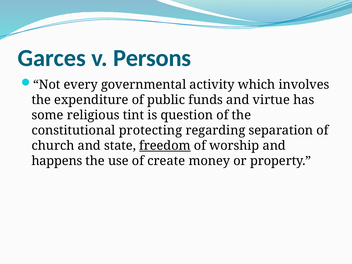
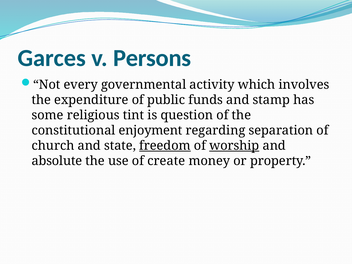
virtue: virtue -> stamp (271, 100)
protecting: protecting -> enjoyment (151, 130)
worship underline: none -> present (234, 146)
happens: happens -> absolute (57, 161)
